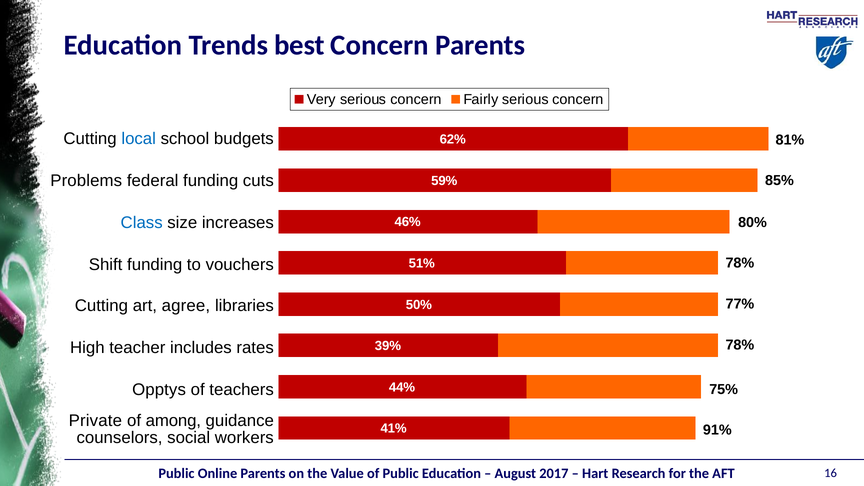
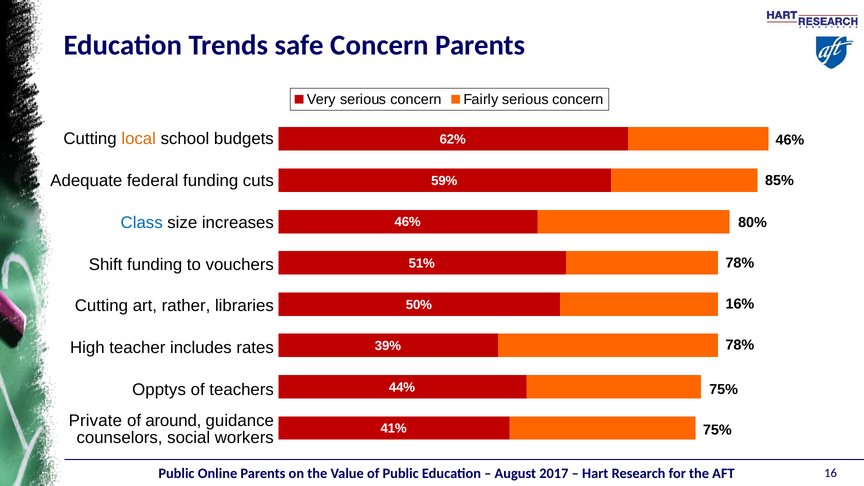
best: best -> safe (299, 45)
local colour: blue -> orange (139, 139)
81%: 81% -> 46% (790, 140)
Problems: Problems -> Adequate (86, 181)
77%: 77% -> 16% (740, 304)
agree: agree -> rather (186, 306)
among: among -> around (173, 421)
91%: 91% -> 75% (717, 430)
